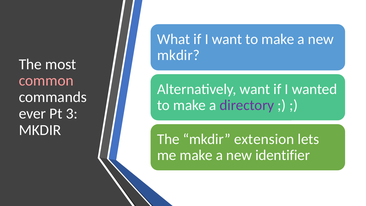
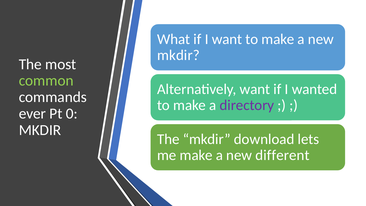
common colour: pink -> light green (46, 81)
3: 3 -> 0 (72, 114)
extension: extension -> download (264, 139)
identifier: identifier -> different (283, 155)
